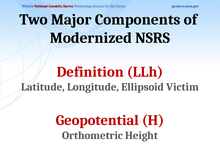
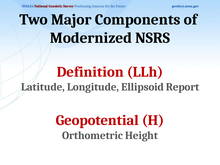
Victim: Victim -> Report (183, 87)
